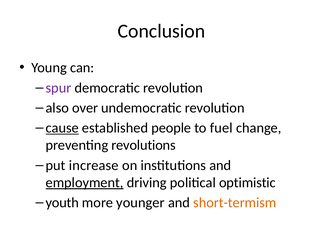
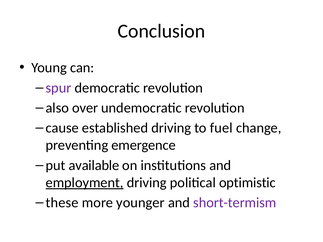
cause underline: present -> none (62, 128)
established people: people -> driving (171, 128)
revolutions: revolutions -> emergence (144, 145)
increase: increase -> available (94, 165)
youth: youth -> these (62, 203)
short-termism colour: orange -> purple (235, 203)
